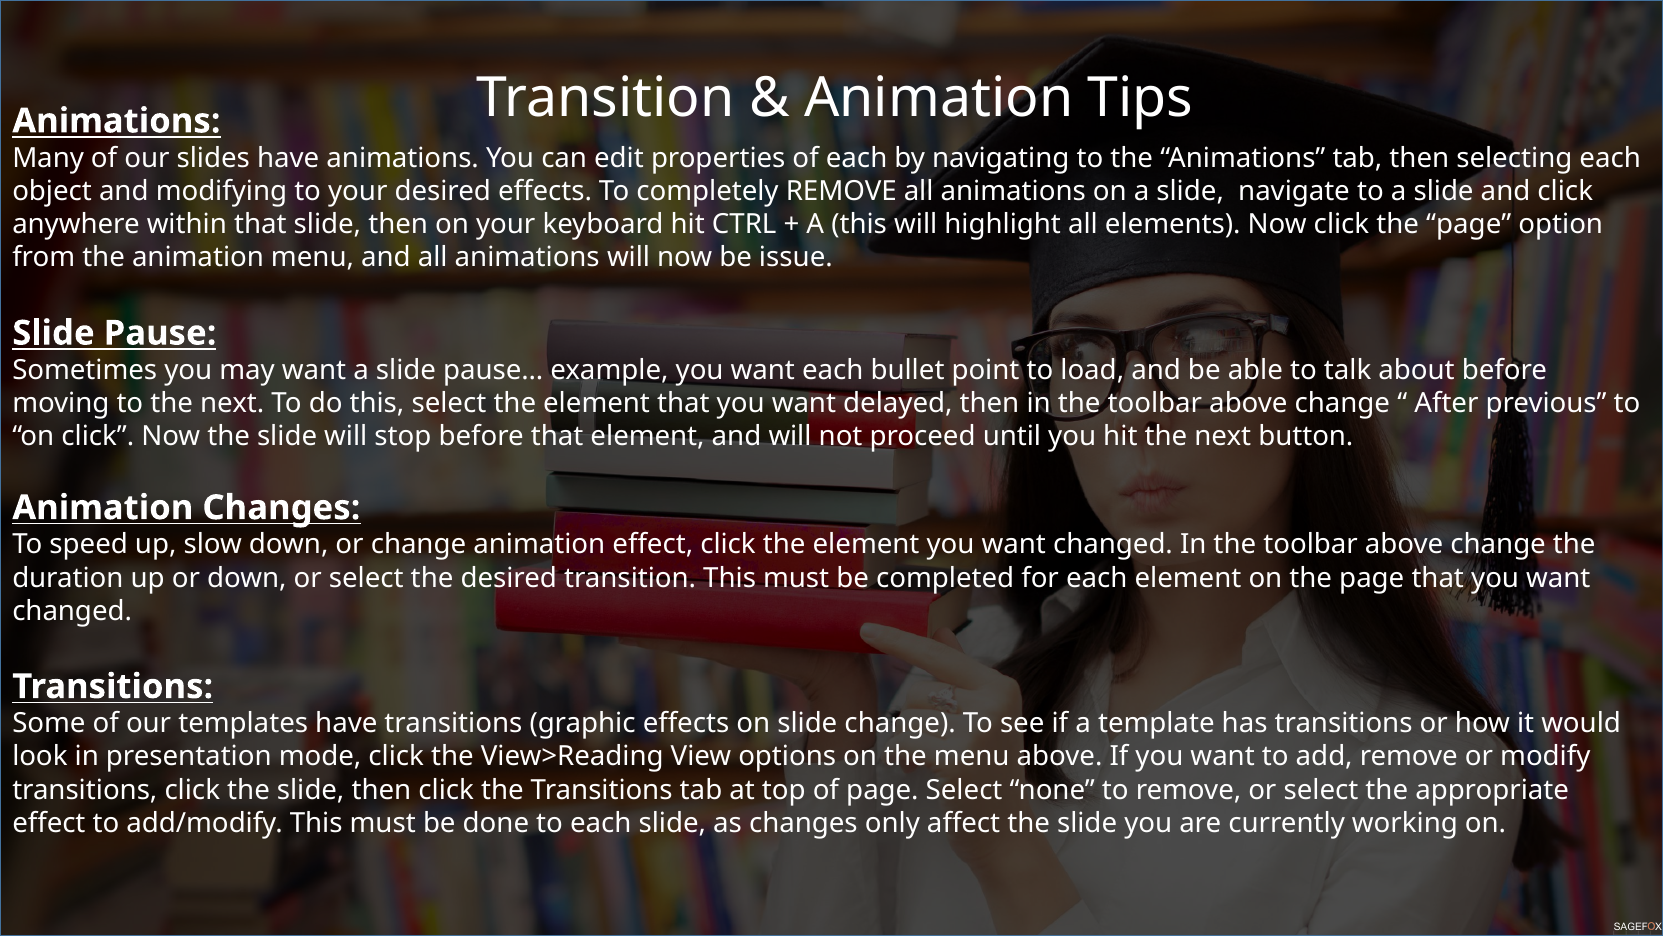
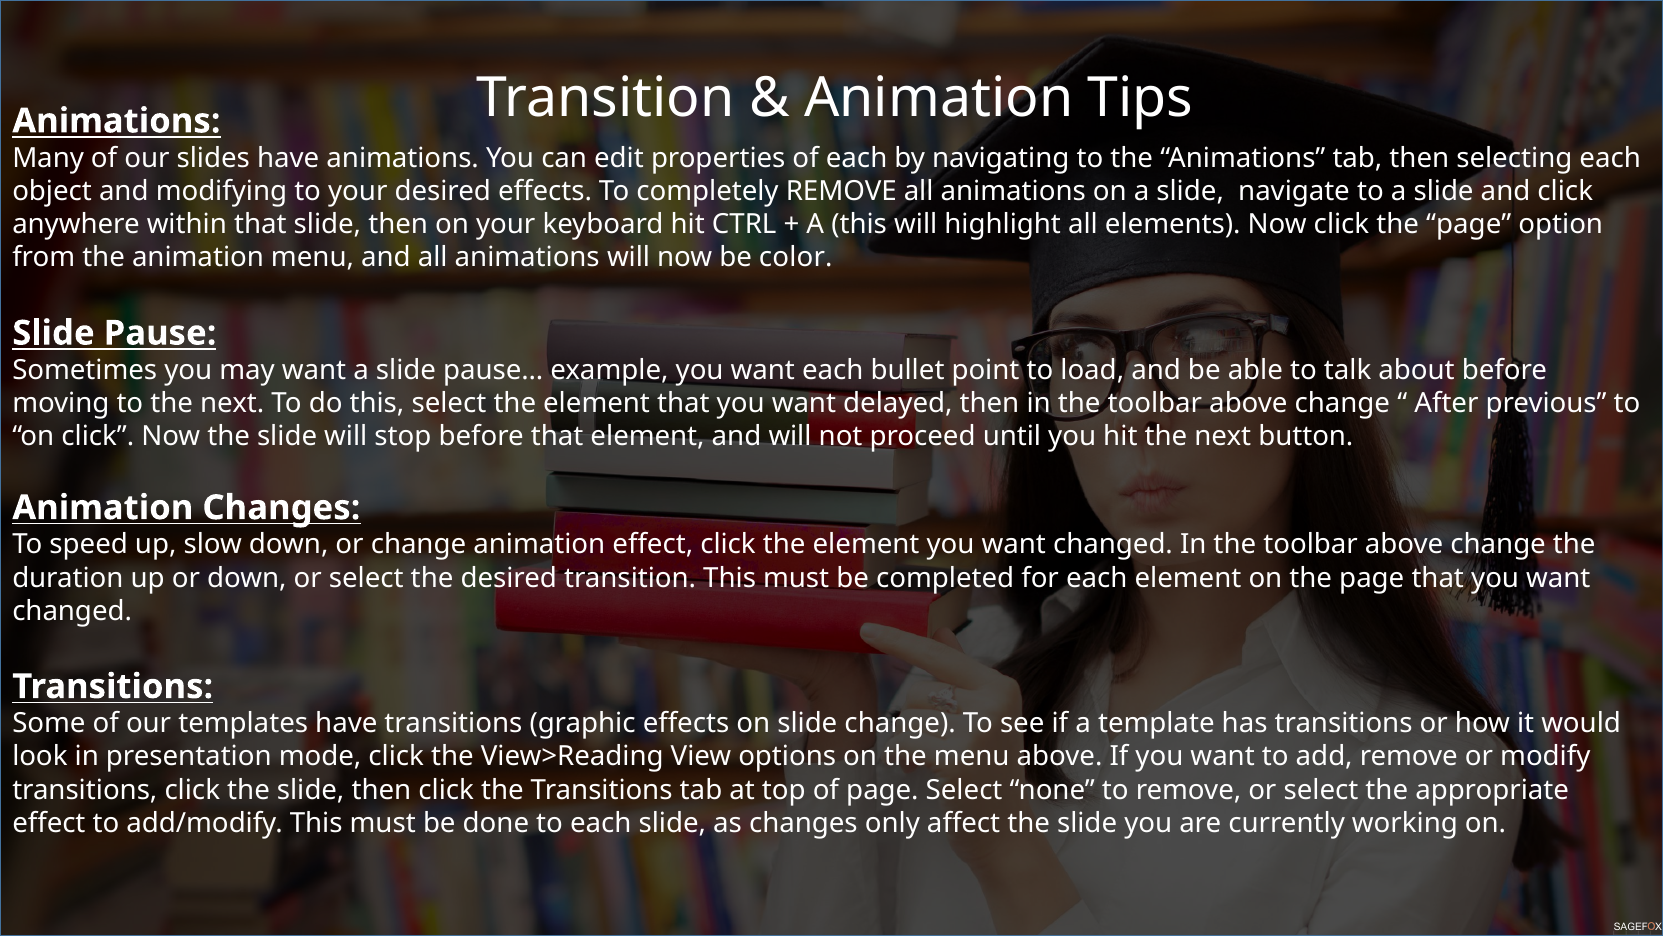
issue: issue -> color (796, 258)
